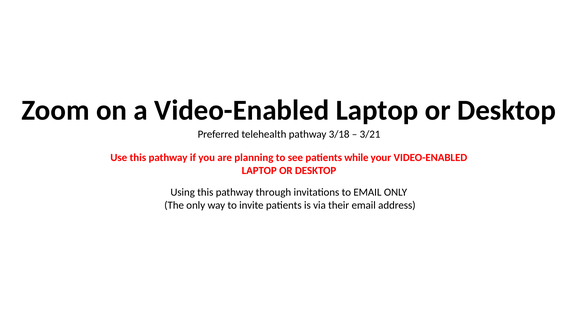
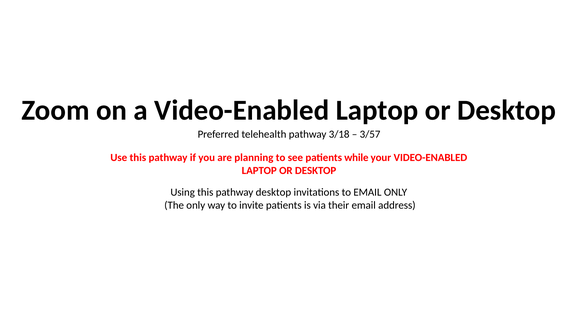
3/21: 3/21 -> 3/57 (370, 134)
pathway through: through -> desktop (273, 192)
